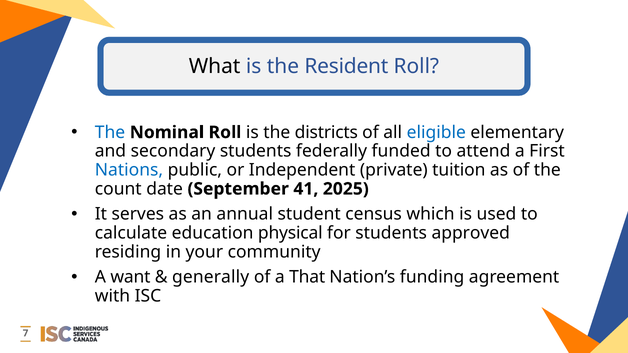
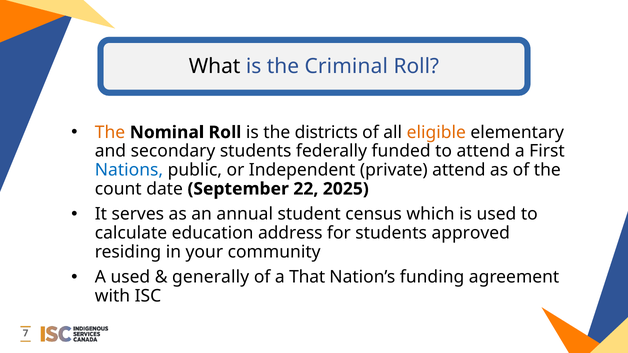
Resident: Resident -> Criminal (346, 66)
The colour: blue -> orange (110, 132)
eligible colour: blue -> orange (436, 132)
private tuition: tuition -> attend (459, 170)
41: 41 -> 22 (306, 189)
physical: physical -> address (290, 233)
A want: want -> used (130, 277)
